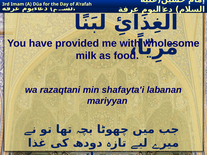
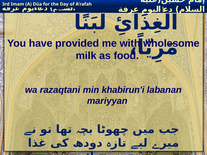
shafayta'i: shafayta'i -> khabirun'i (123, 90)
